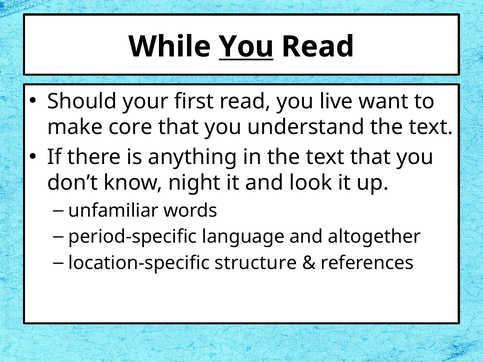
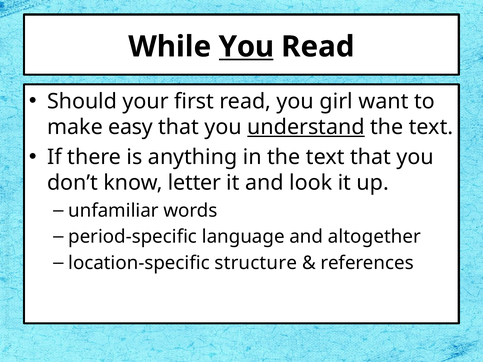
live: live -> girl (336, 101)
core: core -> easy (131, 127)
understand underline: none -> present (306, 127)
night: night -> letter (194, 183)
